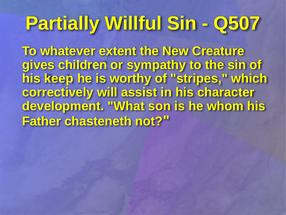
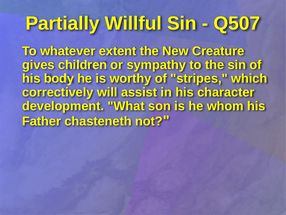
keep: keep -> body (59, 78)
